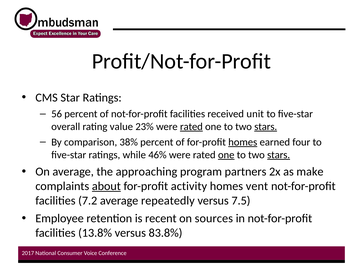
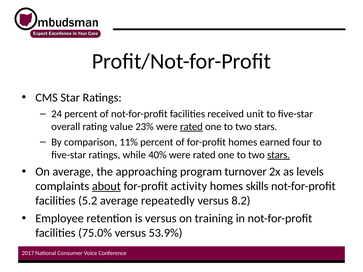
56: 56 -> 24 (57, 114)
stars underline: present -> none (266, 127)
38%: 38% -> 11% (129, 142)
homes underline: present -> none (243, 142)
46%: 46% -> 40% (157, 155)
one underline: present -> none (226, 155)
partners: partners -> turnover (246, 172)
make: make -> levels (310, 172)
vent: vent -> skills (257, 186)
7.2: 7.2 -> 5.2 (88, 201)
7.5: 7.5 -> 8.2 (241, 201)
is recent: recent -> versus (161, 219)
sources: sources -> training (214, 219)
13.8%: 13.8% -> 75.0% (95, 233)
83.8%: 83.8% -> 53.9% (166, 233)
